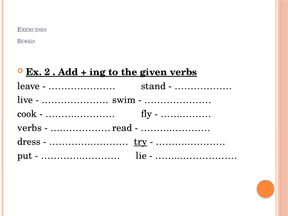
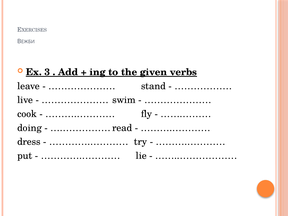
2: 2 -> 3 (47, 72)
verbs: verbs -> doing (30, 128)
try underline: present -> none (140, 142)
